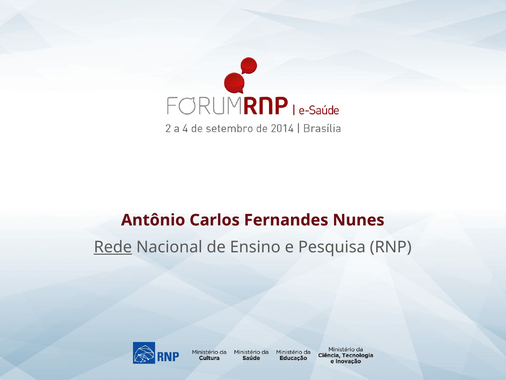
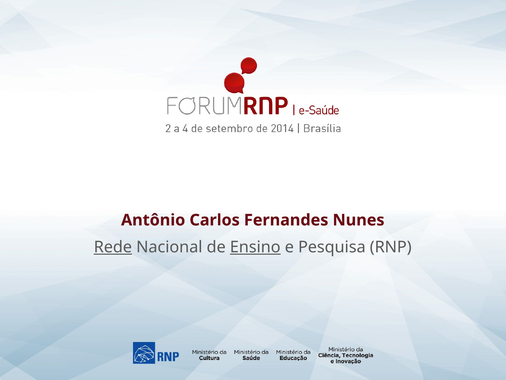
Ensino underline: none -> present (255, 247)
